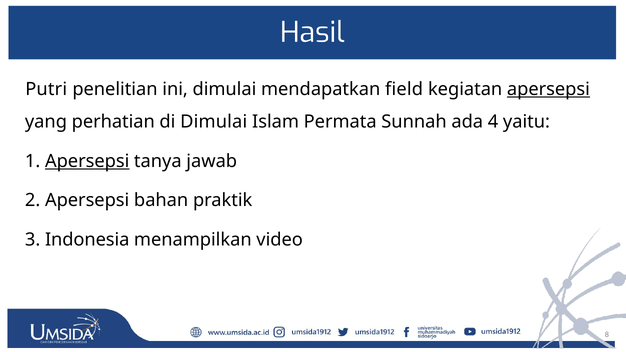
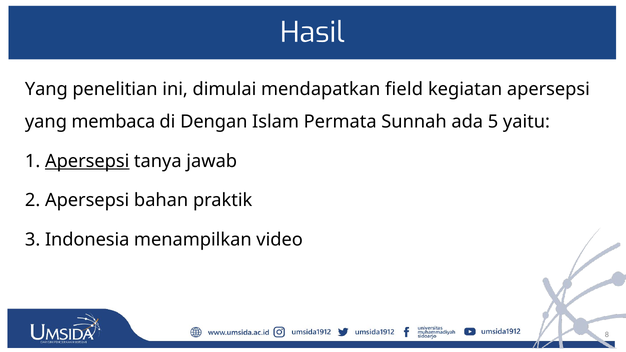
Putri: Putri -> Yang (46, 89)
apersepsi underline: present -> none (548, 89)
perhatian: perhatian -> membaca (113, 122)
di Dimulai: Dimulai -> Dengan (214, 122)
4: 4 -> 5 (493, 122)
